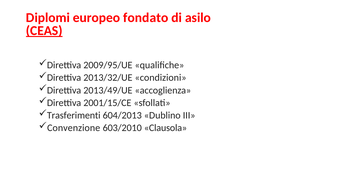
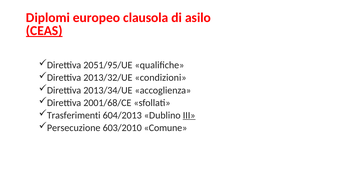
fondato: fondato -> clausola (146, 18)
2009/95/UE: 2009/95/UE -> 2051/95/UE (108, 65)
2013/49/UE: 2013/49/UE -> 2013/34/UE (108, 90)
2001/15/CE: 2001/15/CE -> 2001/68/CE (107, 103)
III underline: none -> present (189, 115)
Convenzione: Convenzione -> Persecuzione (74, 128)
Clausola: Clausola -> Comune (165, 128)
